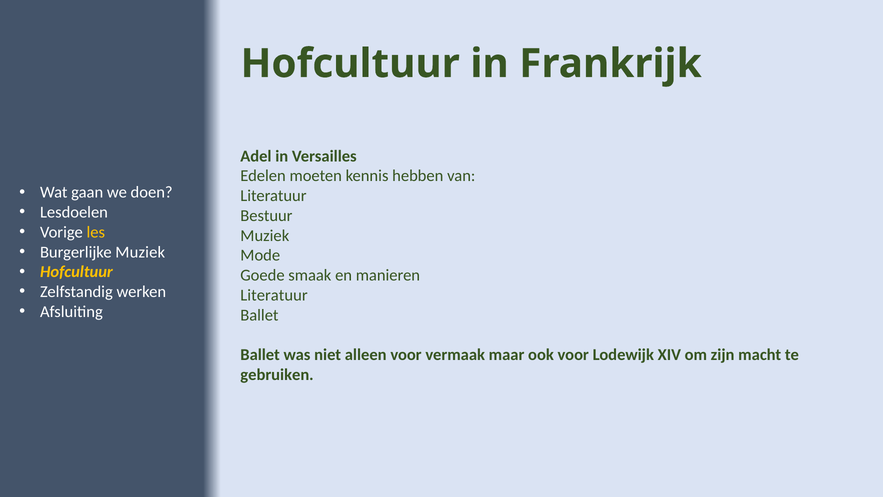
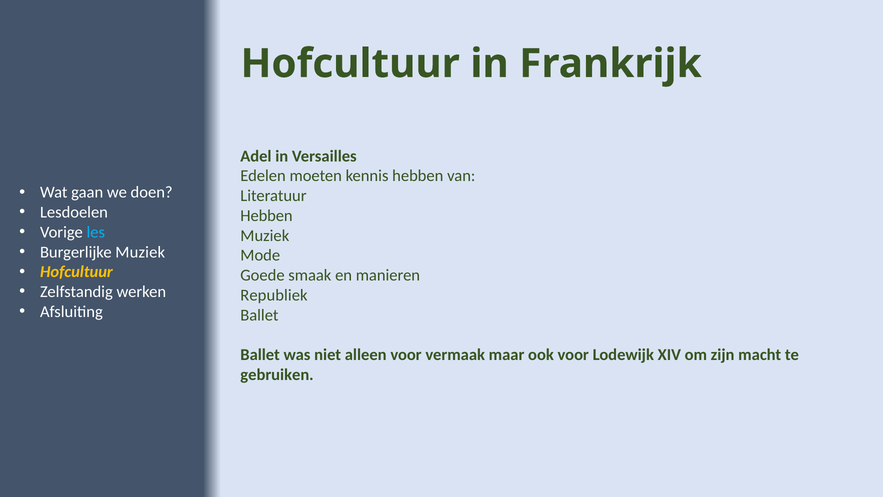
Bestuur: Bestuur -> Hebben (266, 216)
les colour: yellow -> light blue (96, 232)
Literatuur: Literatuur -> Republiek (274, 295)
